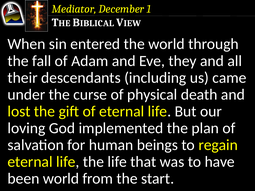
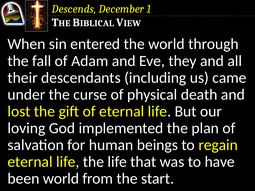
Mediator: Mediator -> Descends (74, 9)
